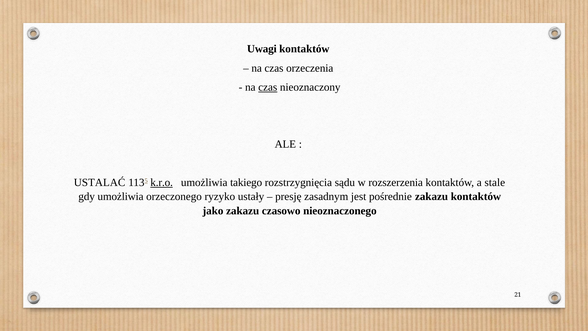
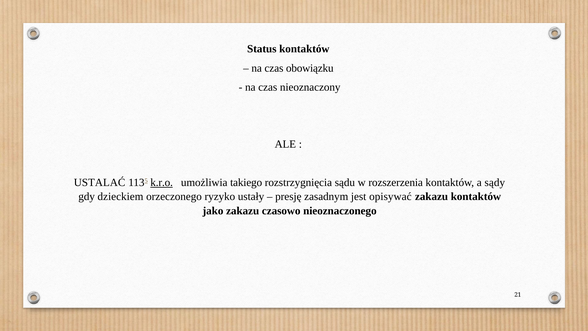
Uwagi: Uwagi -> Status (262, 49)
orzeczenia: orzeczenia -> obowiązku (310, 68)
czas underline: present -> none (268, 87)
stale: stale -> sądy (495, 182)
gdy umożliwia: umożliwia -> dzieckiem (120, 196)
pośrednie: pośrednie -> opisywać (390, 196)
